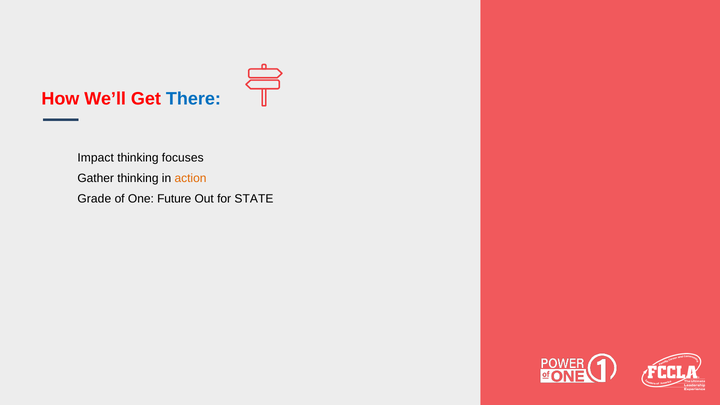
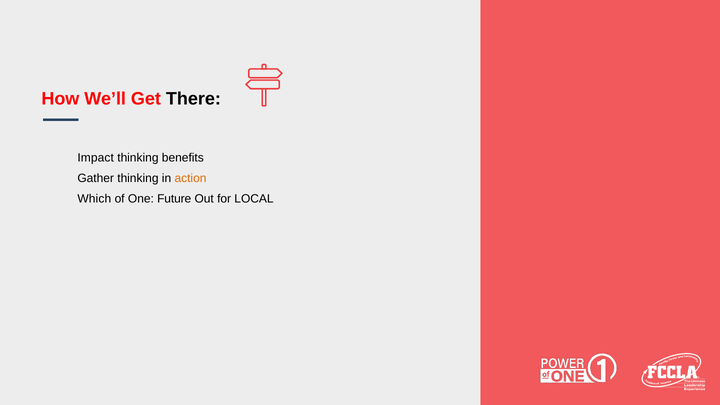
There colour: blue -> black (193, 99)
focuses: focuses -> benefits (183, 158)
Grade: Grade -> Which (94, 199)
STATE: STATE -> LOCAL (254, 199)
